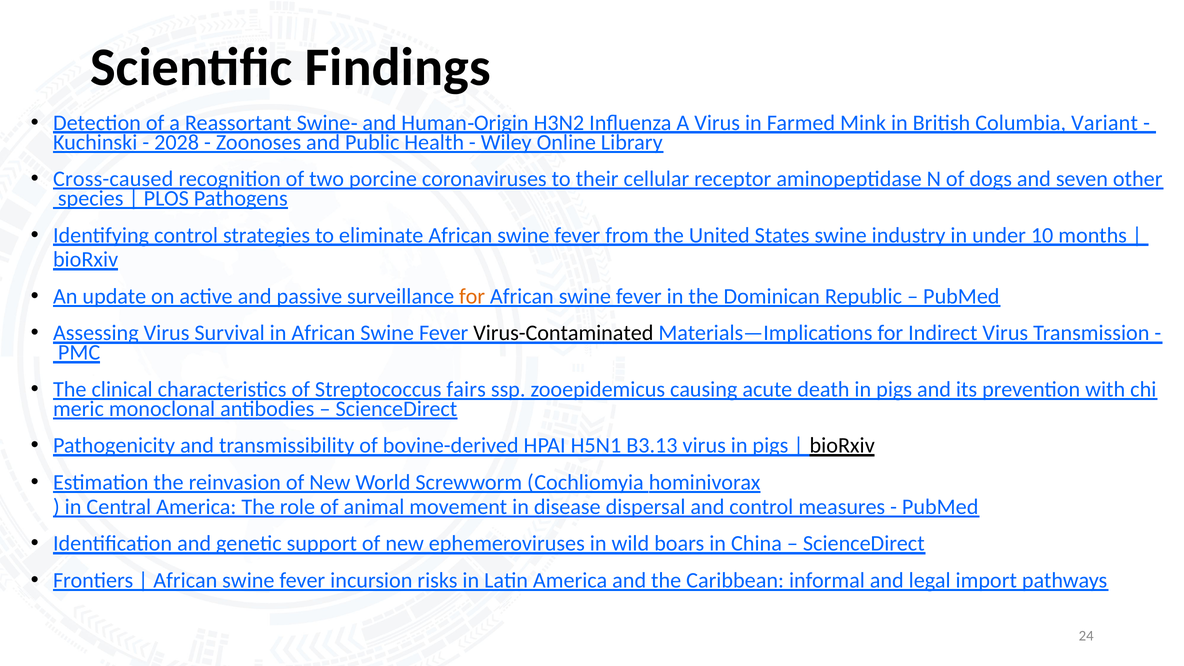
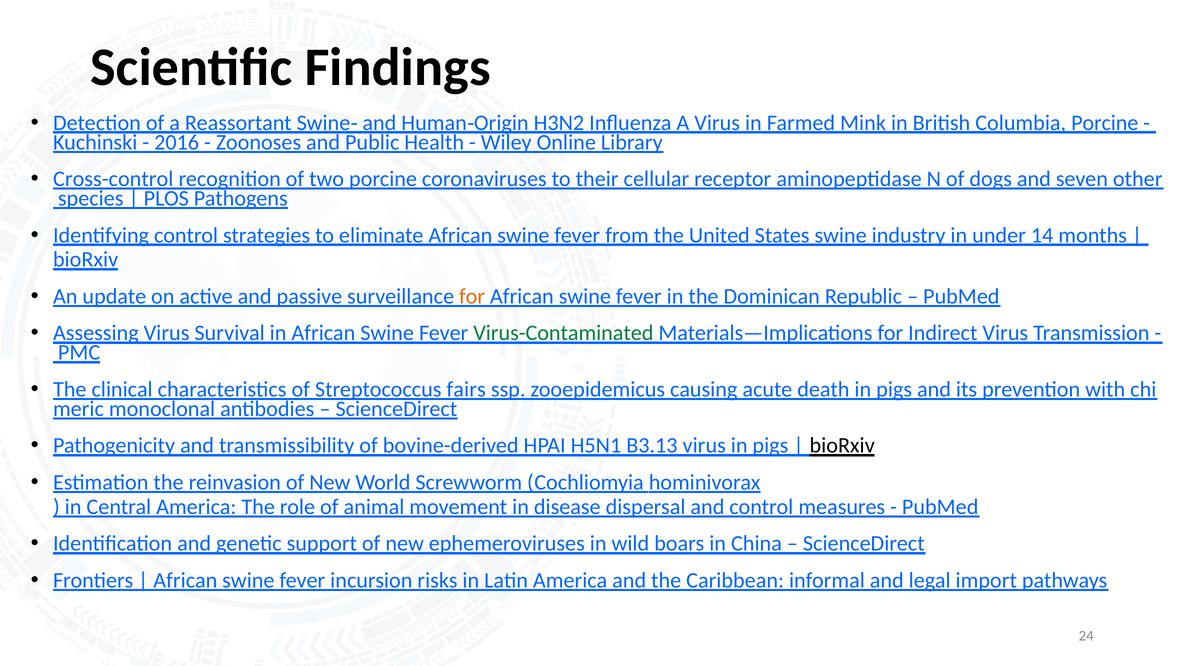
Columbia Variant: Variant -> Porcine (1105, 123)
2028: 2028 -> 2016 (177, 142)
Cross-caused: Cross-caused -> Cross-control (113, 179)
10: 10 -> 14 (1042, 235)
Virus-Contaminated colour: black -> green (563, 333)
